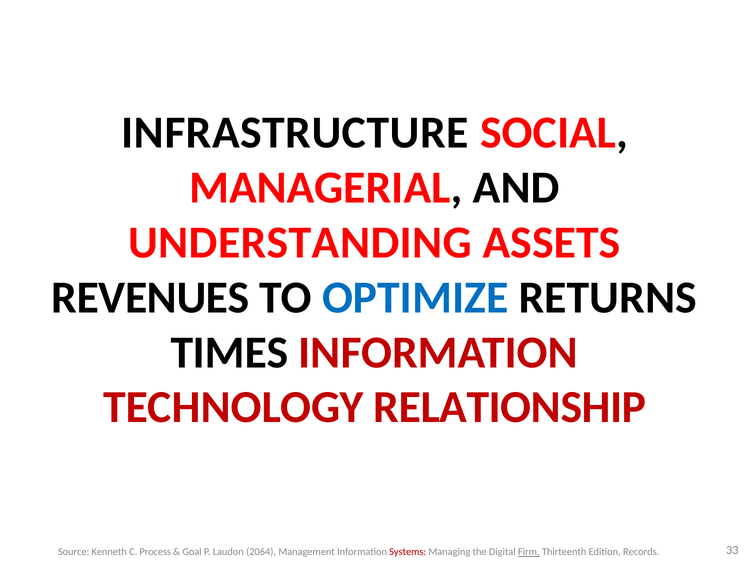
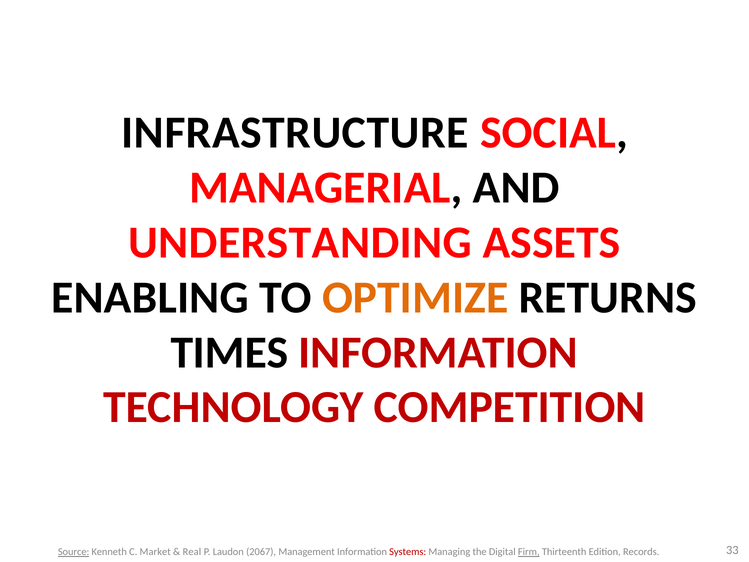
REVENUES: REVENUES -> ENABLING (150, 297)
OPTIMIZE colour: blue -> orange (415, 297)
RELATIONSHIP: RELATIONSHIP -> COMPETITION (510, 407)
Source underline: none -> present (74, 552)
Process: Process -> Market (155, 552)
Goal: Goal -> Real (192, 552)
2064: 2064 -> 2067 (261, 552)
